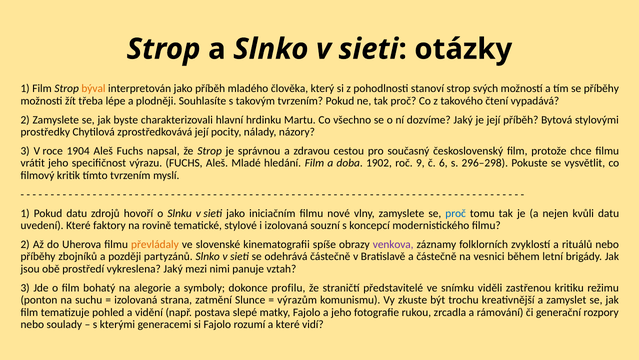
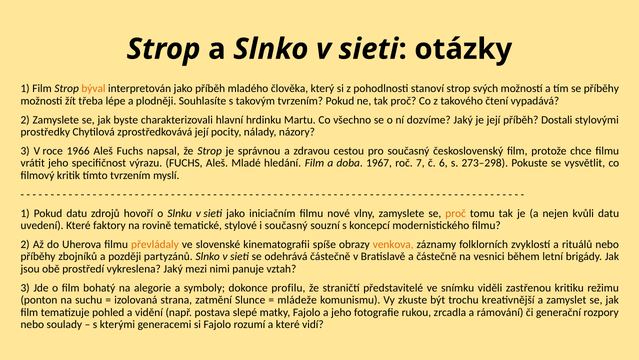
Bytová: Bytová -> Dostali (557, 120)
1904: 1904 -> 1966 (78, 151)
1902: 1902 -> 1967 (379, 163)
9: 9 -> 7 (420, 163)
296–298: 296–298 -> 273–298 (485, 163)
proč colour: blue -> orange (456, 213)
i izolovaná: izolovaná -> současný (286, 225)
venkova colour: purple -> orange (393, 244)
výrazům: výrazům -> mládeže (297, 300)
